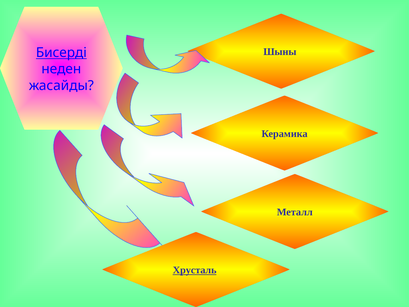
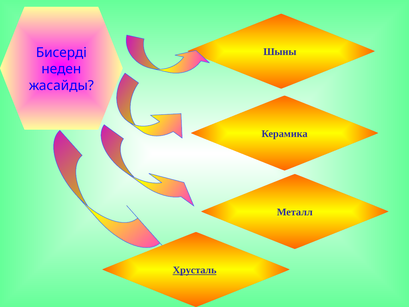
Бисерді underline: present -> none (61, 53)
